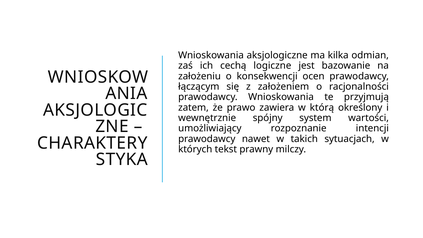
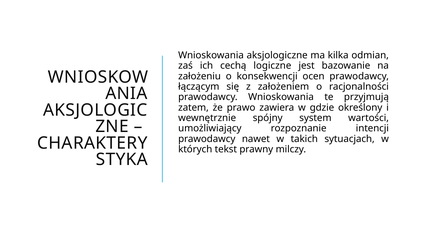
którą: którą -> gdzie (322, 108)
